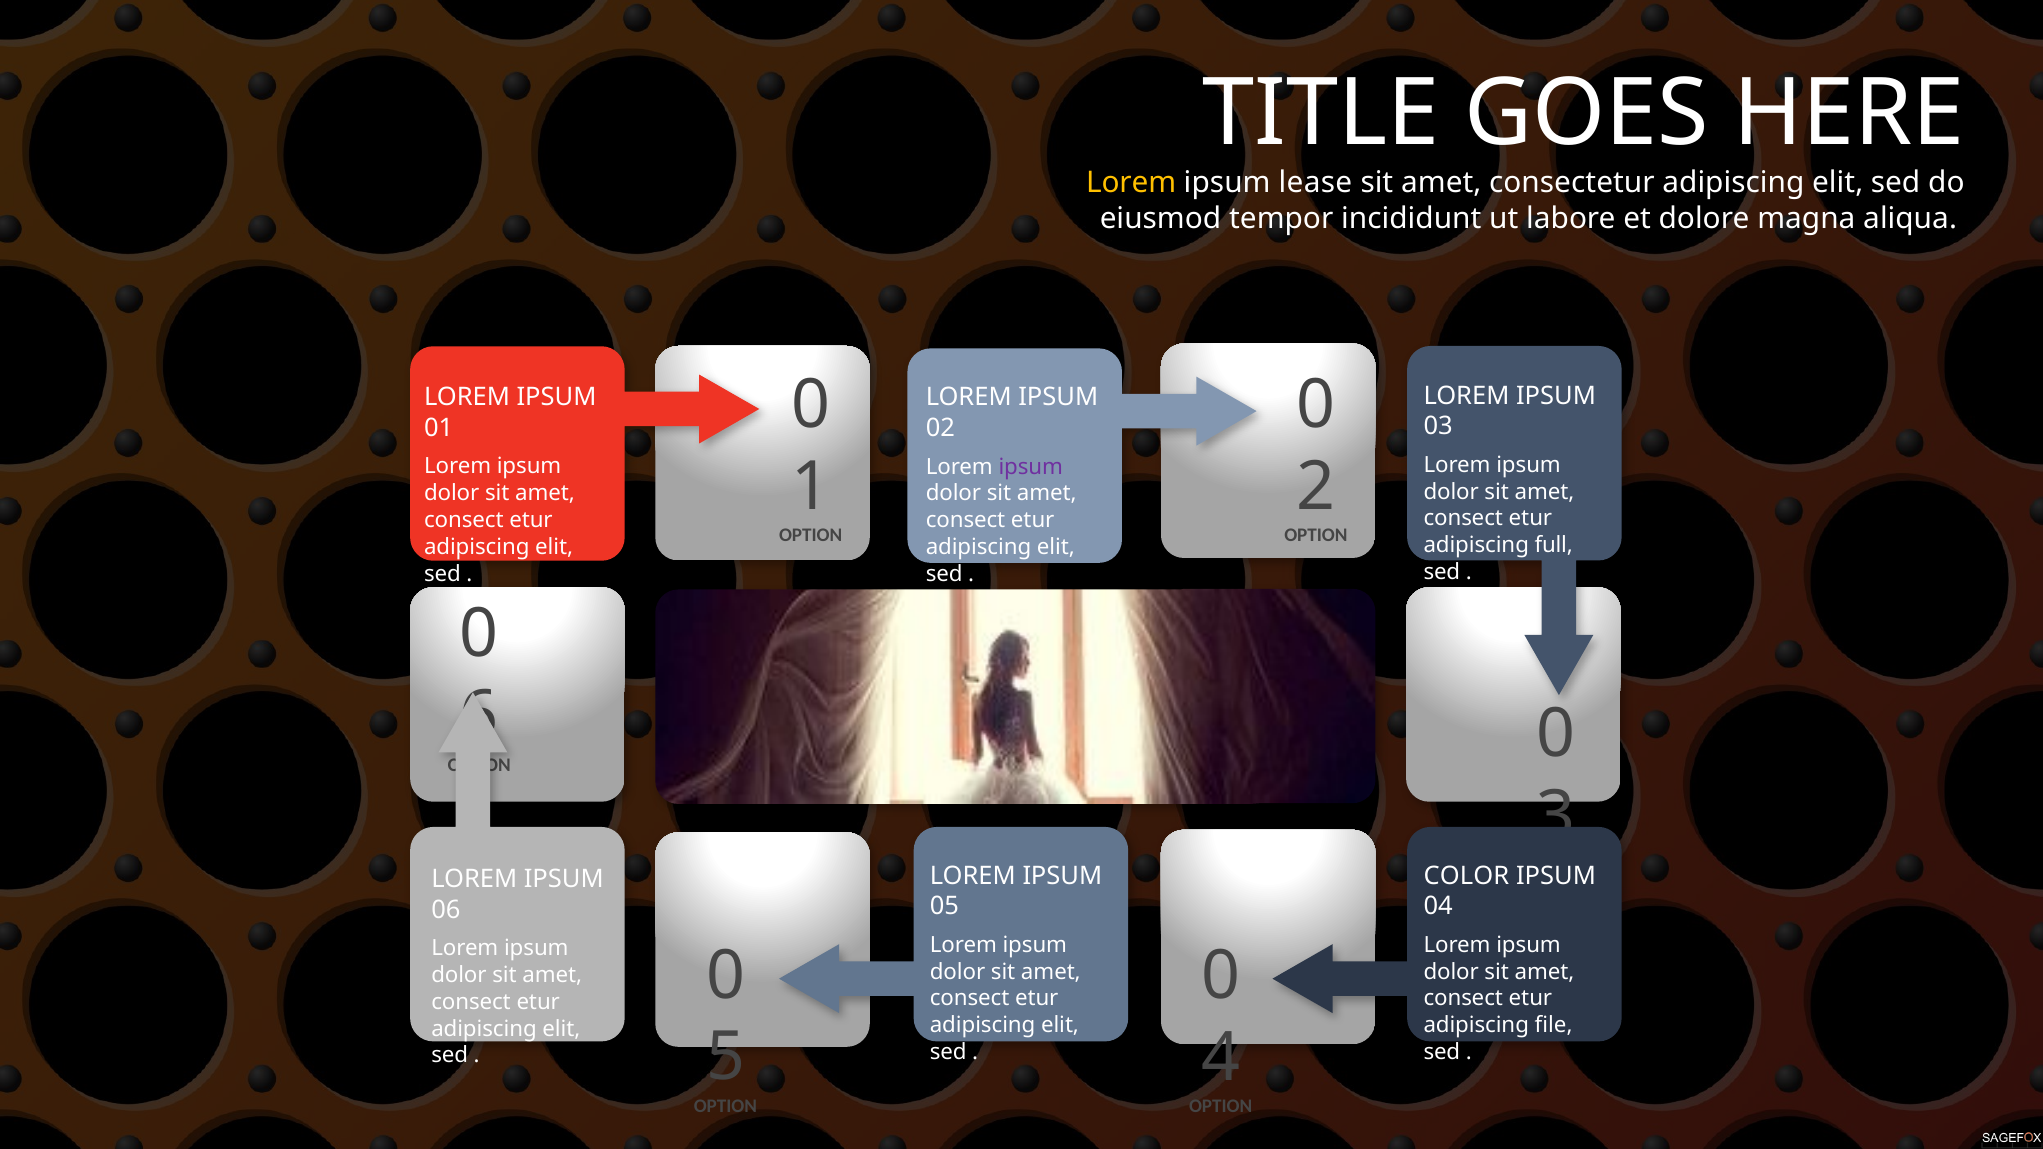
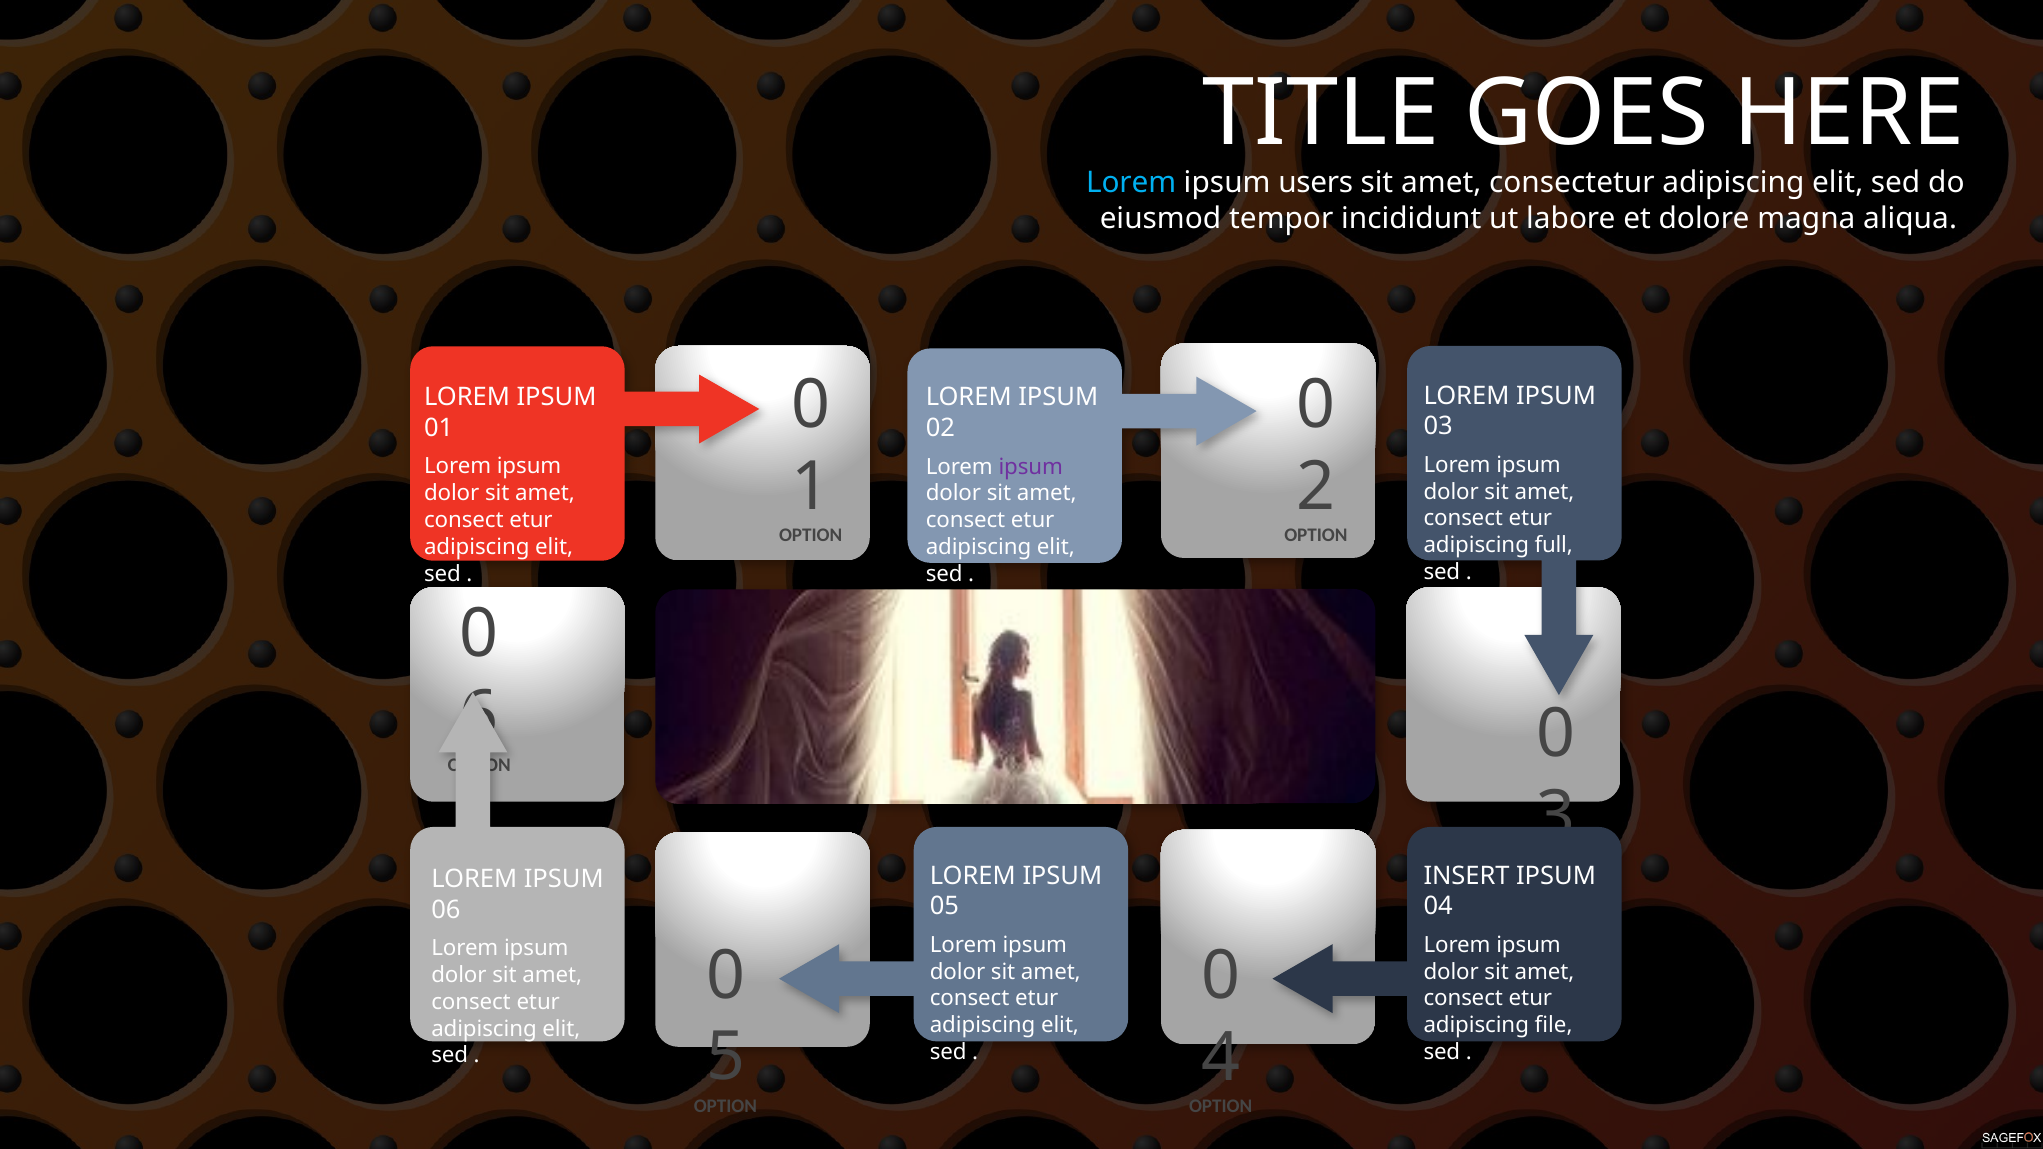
Lorem colour: yellow -> light blue (1131, 183)
lease: lease -> users (1316, 183)
COLOR: COLOR -> INSERT (1467, 876)
